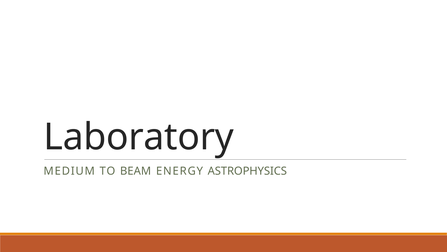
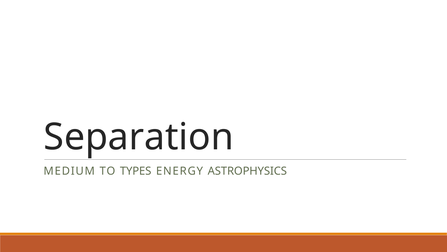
Laboratory: Laboratory -> Separation (139, 137)
BEAM: BEAM -> TYPES (136, 171)
